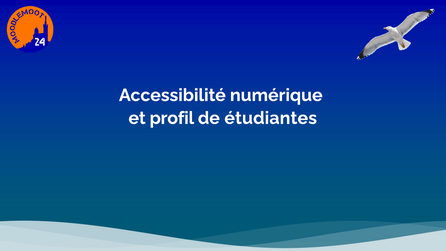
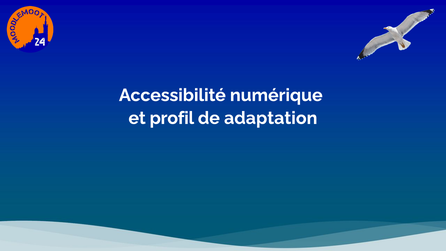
étudiantes: étudiantes -> adaptation (271, 118)
